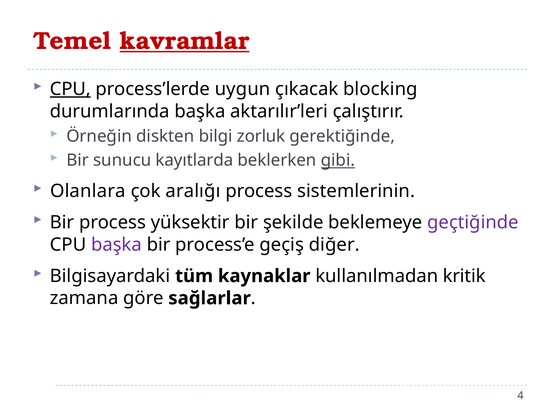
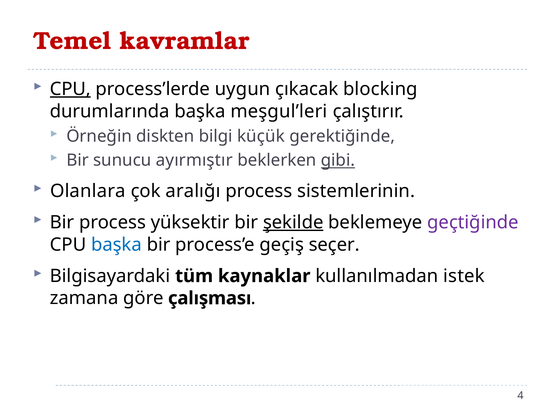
kavramlar underline: present -> none (184, 41)
aktarılır’leri: aktarılır’leri -> meşgul’leri (279, 111)
zorluk: zorluk -> küçük (261, 136)
kayıtlarda: kayıtlarda -> ayırmıştır (194, 160)
şekilde underline: none -> present (293, 223)
başka colour: purple -> blue (116, 245)
diğer: diğer -> seçer (334, 245)
kritik: kritik -> istek (464, 276)
sağlarlar: sağlarlar -> çalışması (210, 298)
